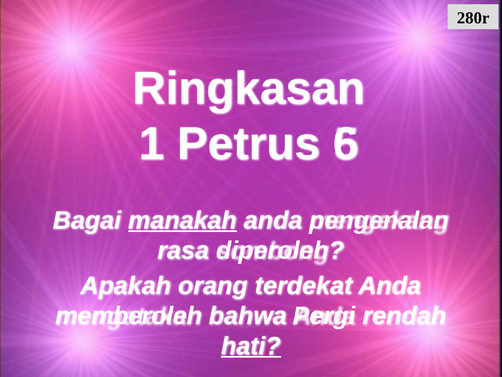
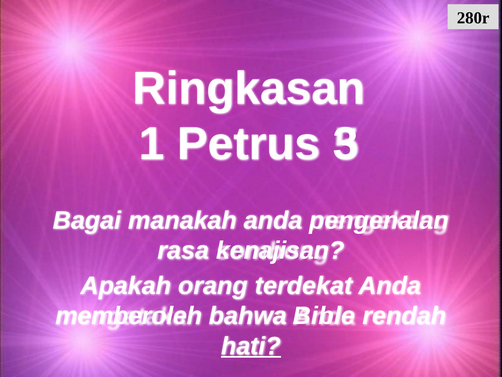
6: 6 -> 3 (346, 144)
manakah underline: present -> none (183, 220)
diperoleh: diperoleh -> kenajisan (280, 250)
Pergi: Pergi -> Bible (324, 316)
